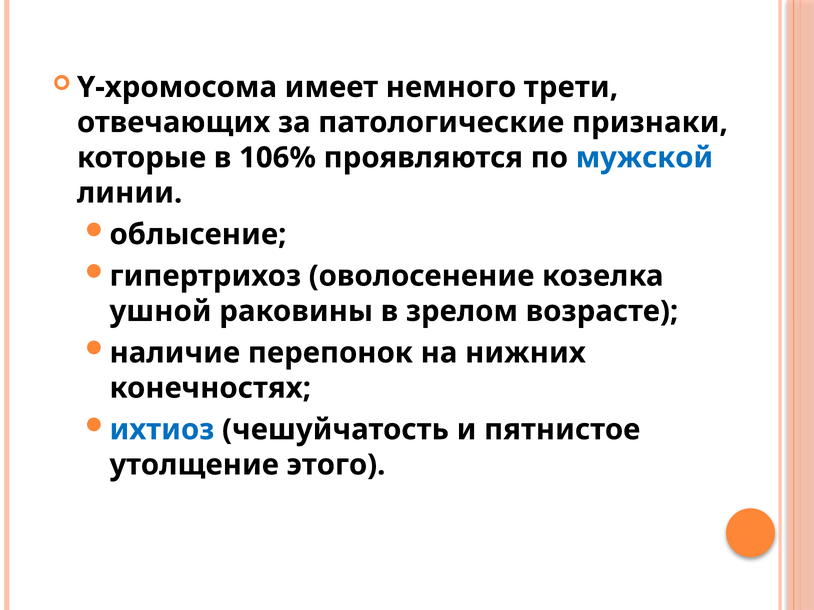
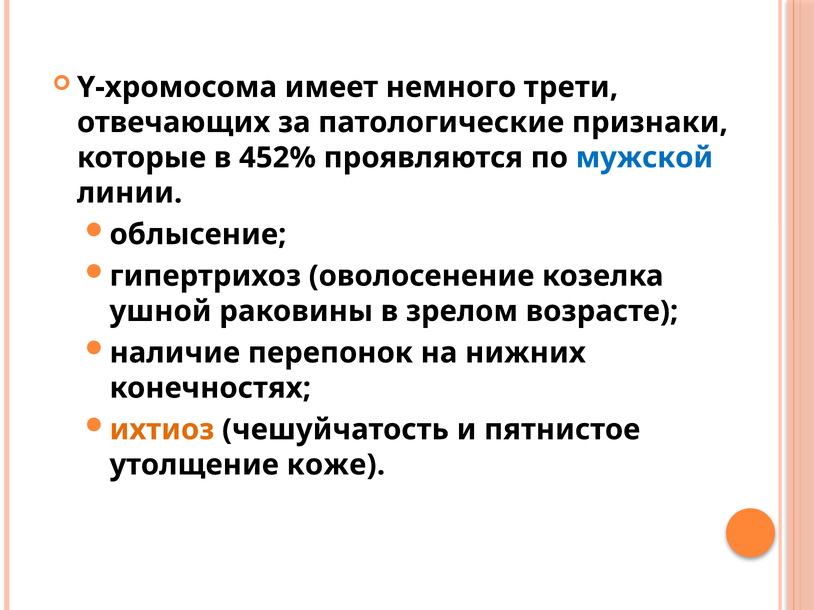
106%: 106% -> 452% (277, 158)
ихтиоз colour: blue -> orange (162, 430)
этого: этого -> коже (336, 465)
